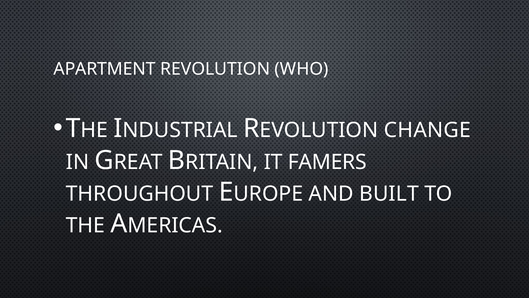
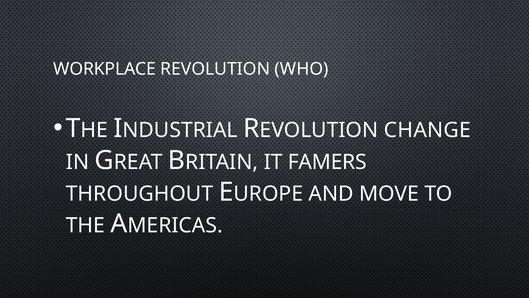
APARTMENT: APARTMENT -> WORKPLACE (105, 69)
BUILT: BUILT -> MOVE (389, 194)
